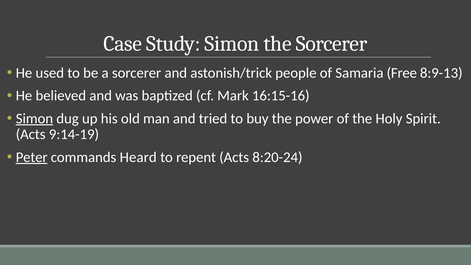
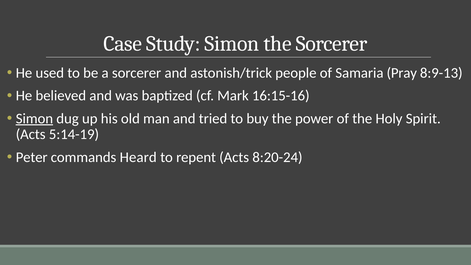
Free: Free -> Pray (402, 73)
9:14-19: 9:14-19 -> 5:14-19 (74, 134)
Peter underline: present -> none (32, 157)
